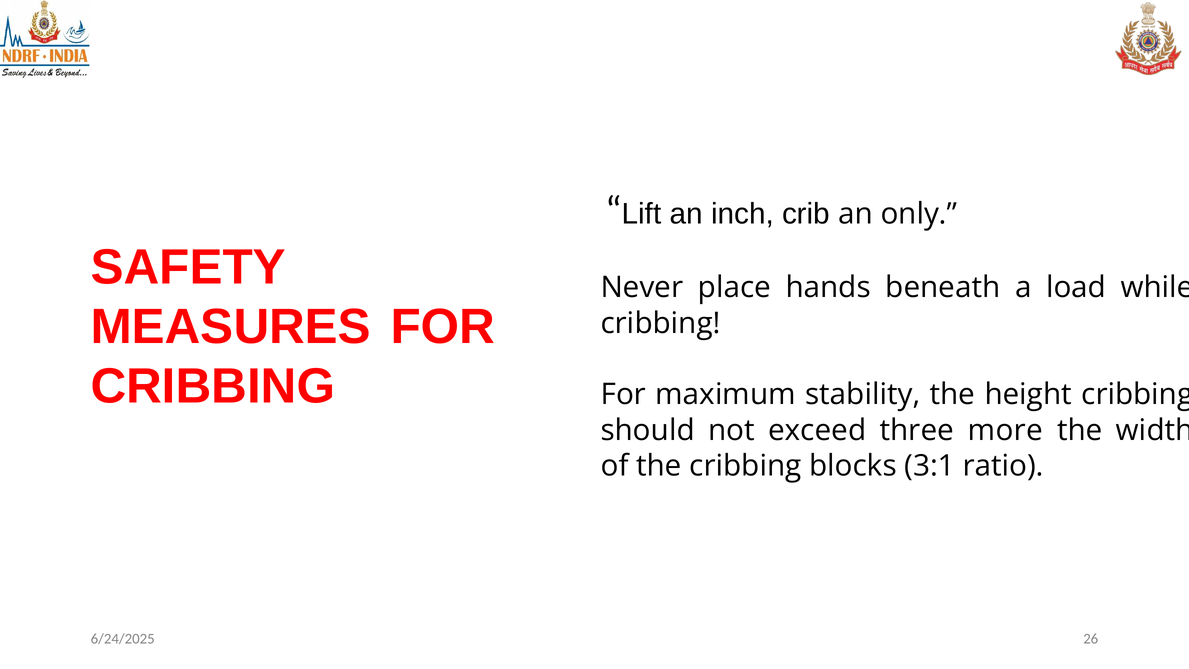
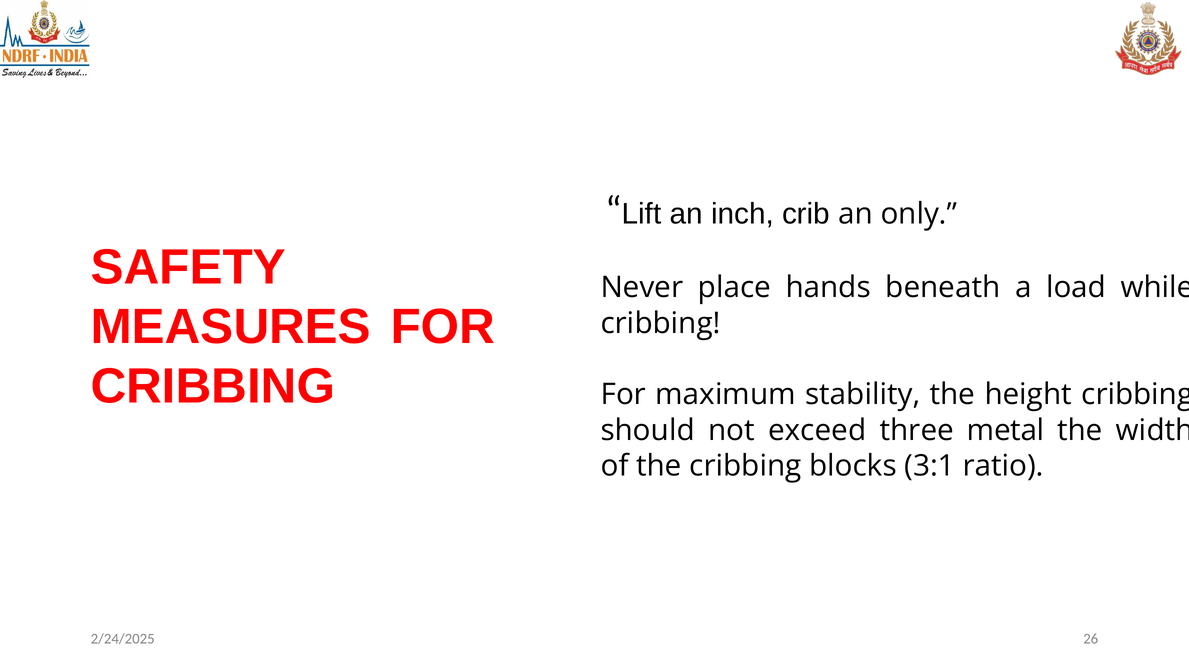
more: more -> metal (1006, 430)
6/24/2025: 6/24/2025 -> 2/24/2025 (123, 639)
